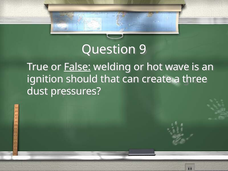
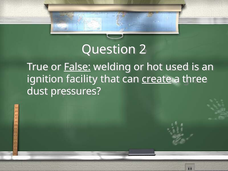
9: 9 -> 2 (143, 49)
wave: wave -> used (177, 67)
should: should -> facility (82, 79)
create underline: none -> present (157, 79)
